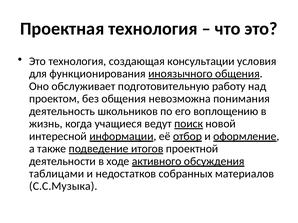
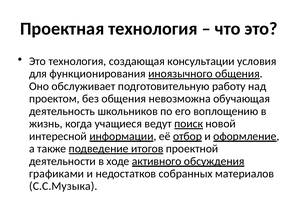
понимания: понимания -> обучающая (242, 99)
таблицами: таблицами -> графиками (57, 174)
